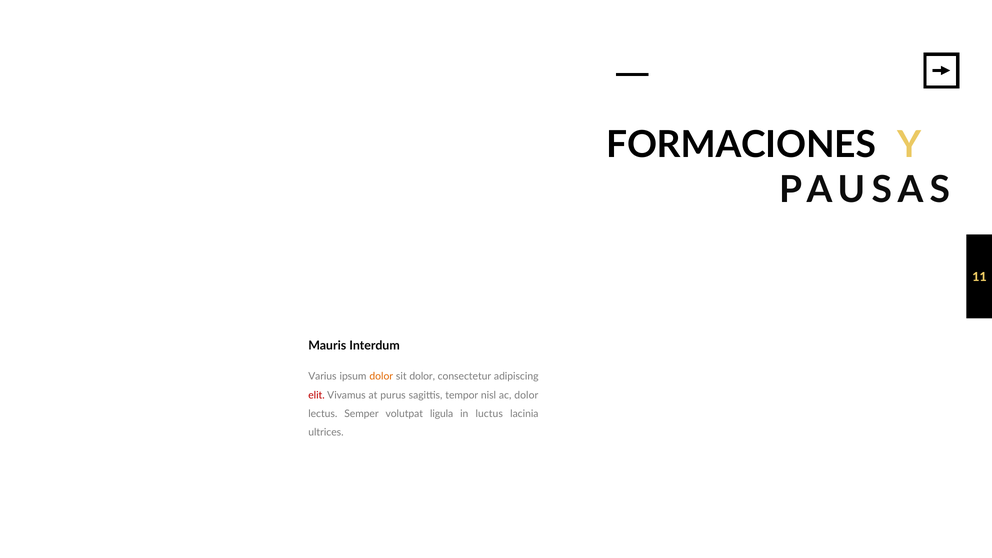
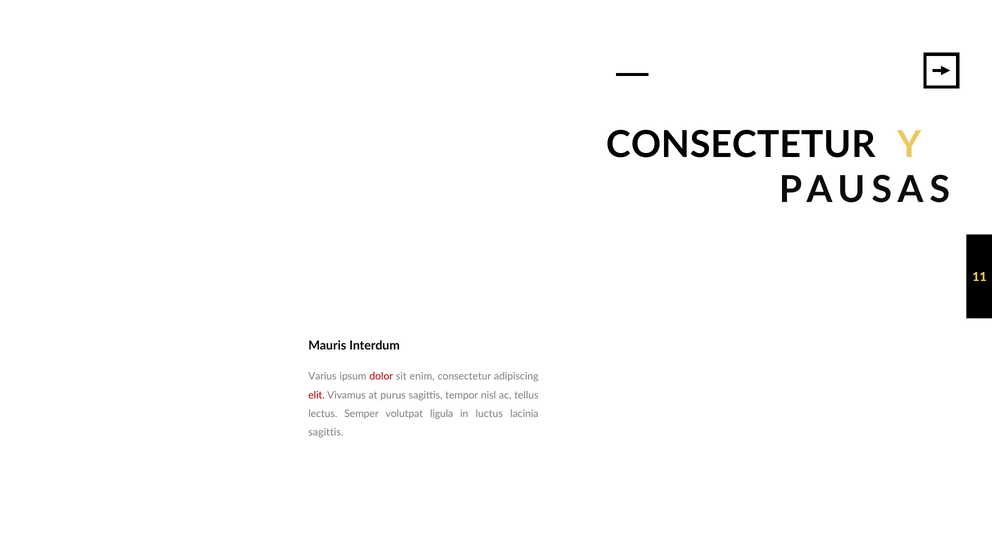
FORMACIONES: FORMACIONES -> CONSECTETUR (741, 145)
dolor colour: orange -> red (381, 376)
sit dolor: dolor -> enim (422, 376)
ac dolor: dolor -> tellus (526, 395)
ultrices: ultrices -> sagittis (326, 432)
